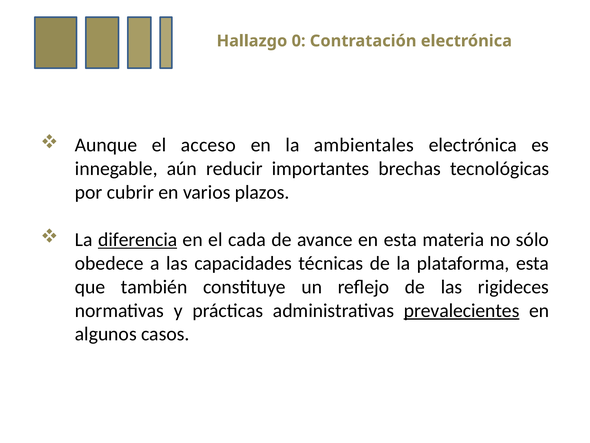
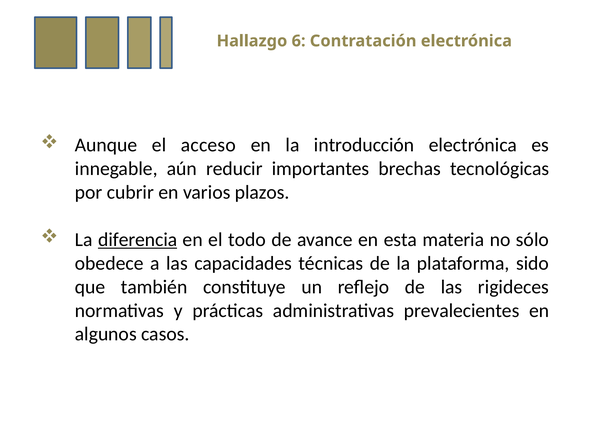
0: 0 -> 6 (299, 41)
ambientales: ambientales -> introducción (364, 145)
cada: cada -> todo (247, 239)
plataforma esta: esta -> sido (533, 263)
prevalecientes underline: present -> none (462, 310)
